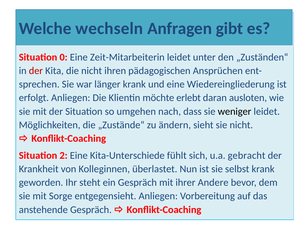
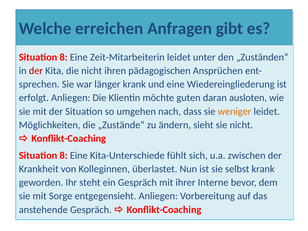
wechseln: wechseln -> erreichen (109, 29)
0: 0 -> 8 (64, 57)
erlebt: erlebt -> guten (189, 98)
weniger colour: black -> orange (235, 111)
2: 2 -> 8 (64, 155)
gebracht: gebracht -> zwischen (247, 155)
Andere: Andere -> Interne (213, 183)
